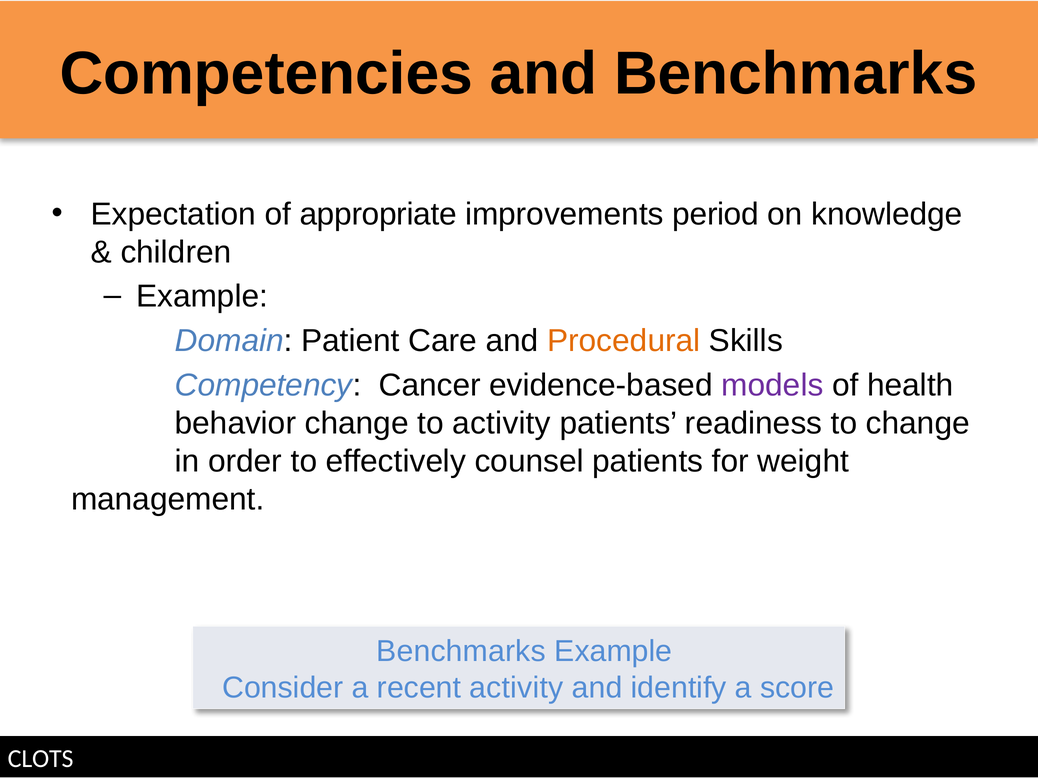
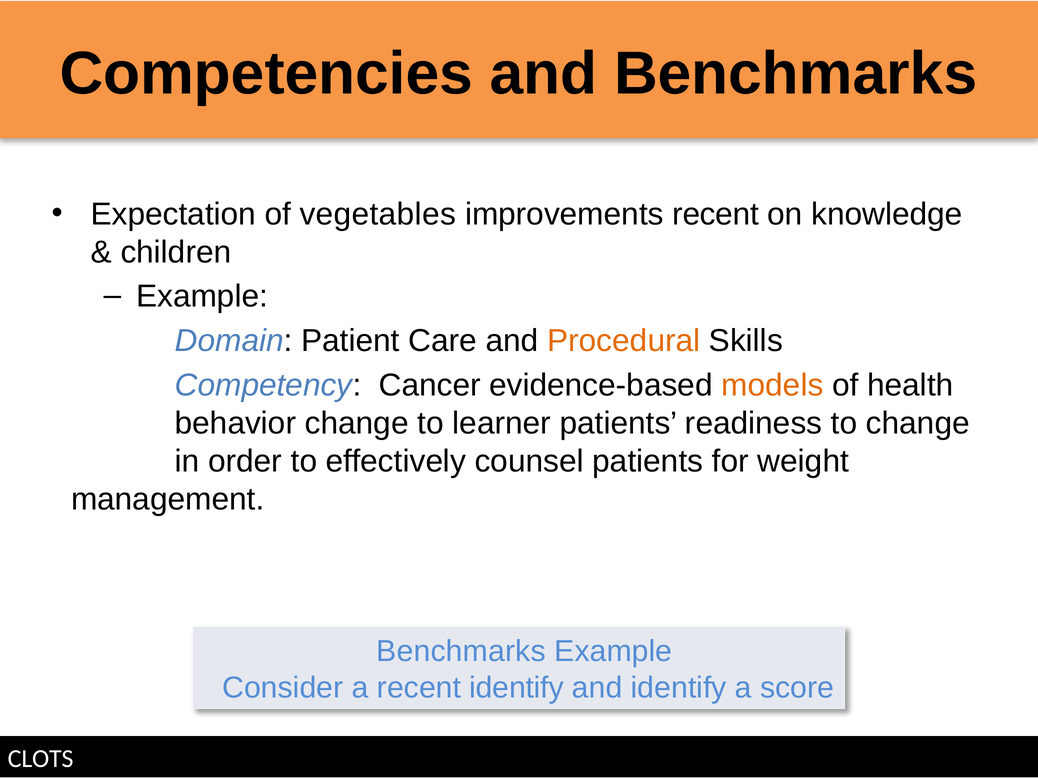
appropriate: appropriate -> vegetables (378, 214)
improvements period: period -> recent (716, 214)
models colour: purple -> orange (772, 385)
to activity: activity -> learner (502, 424)
recent activity: activity -> identify (517, 688)
